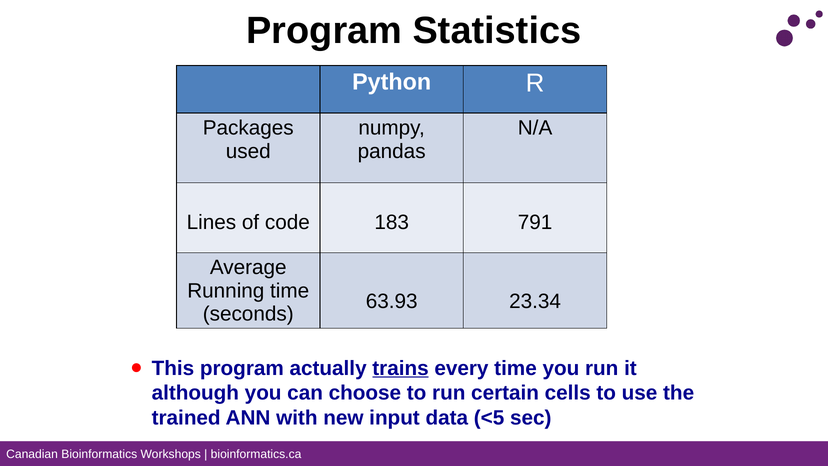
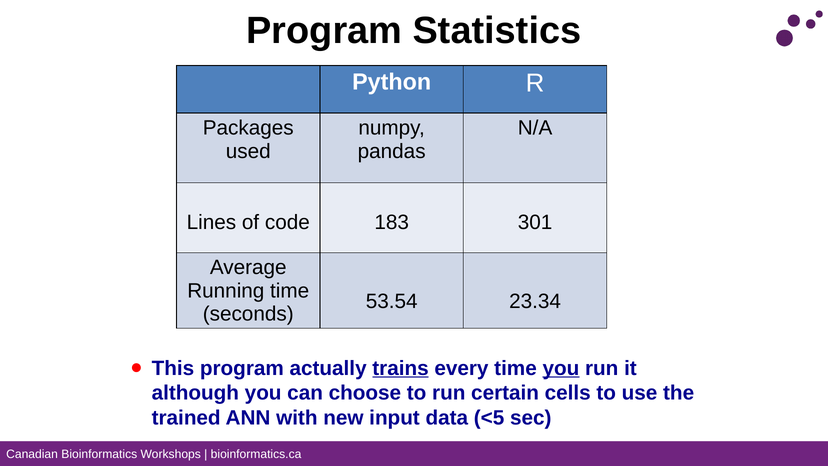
791: 791 -> 301 (535, 222)
63.93: 63.93 -> 53.54 (392, 301)
you underline: none -> present (561, 368)
